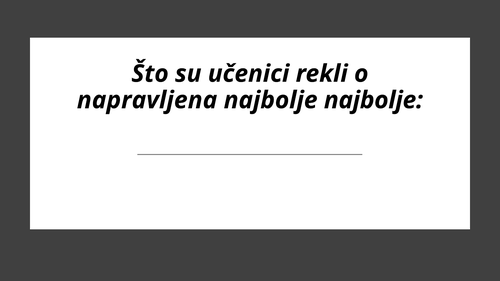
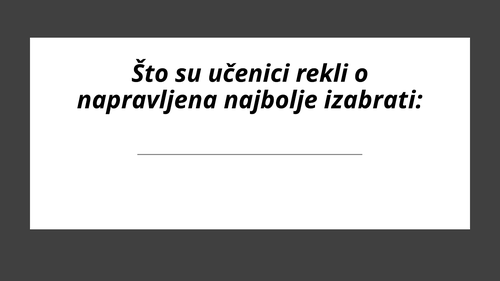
najbolje najbolje: najbolje -> izabrati (373, 100)
